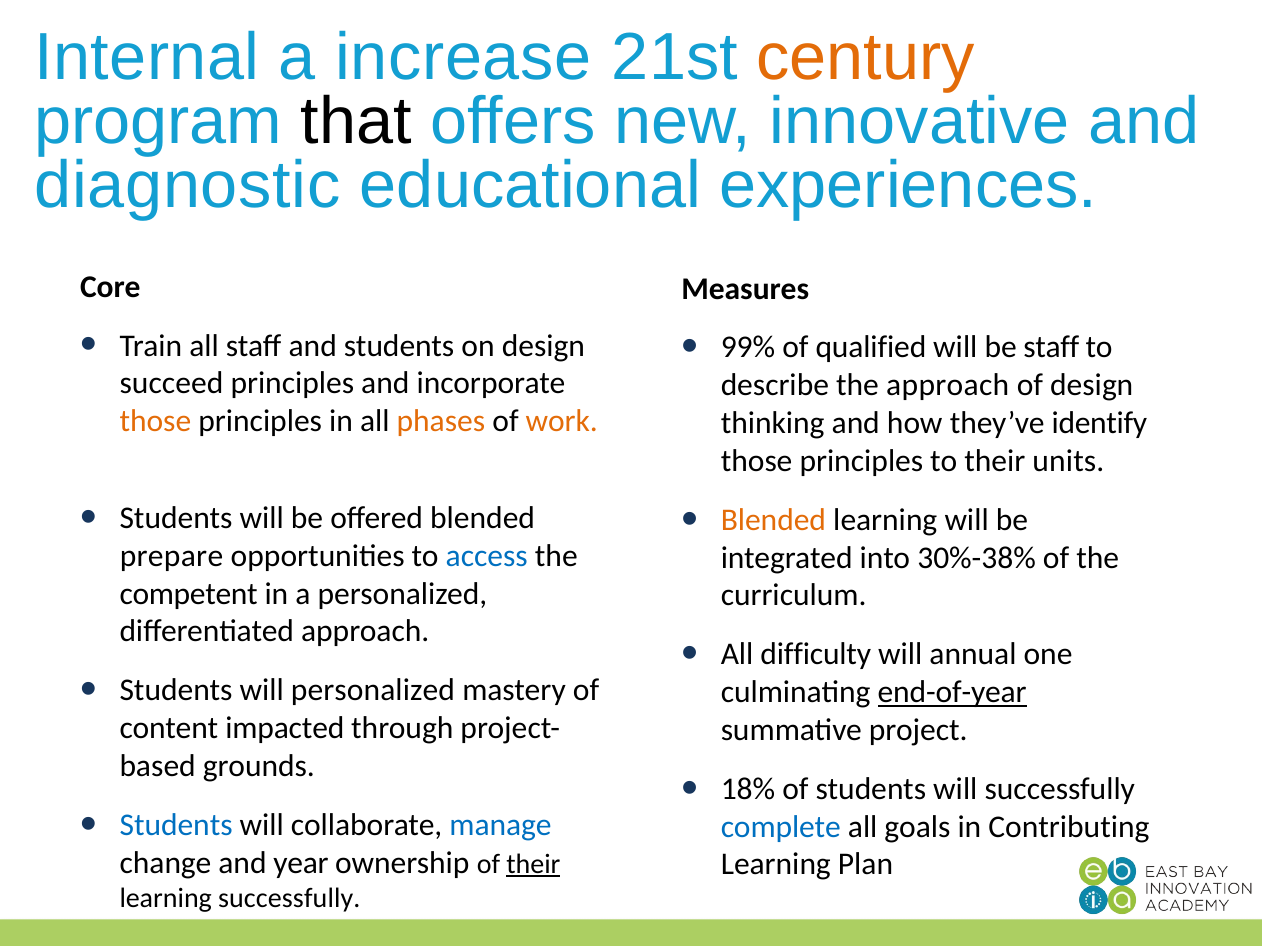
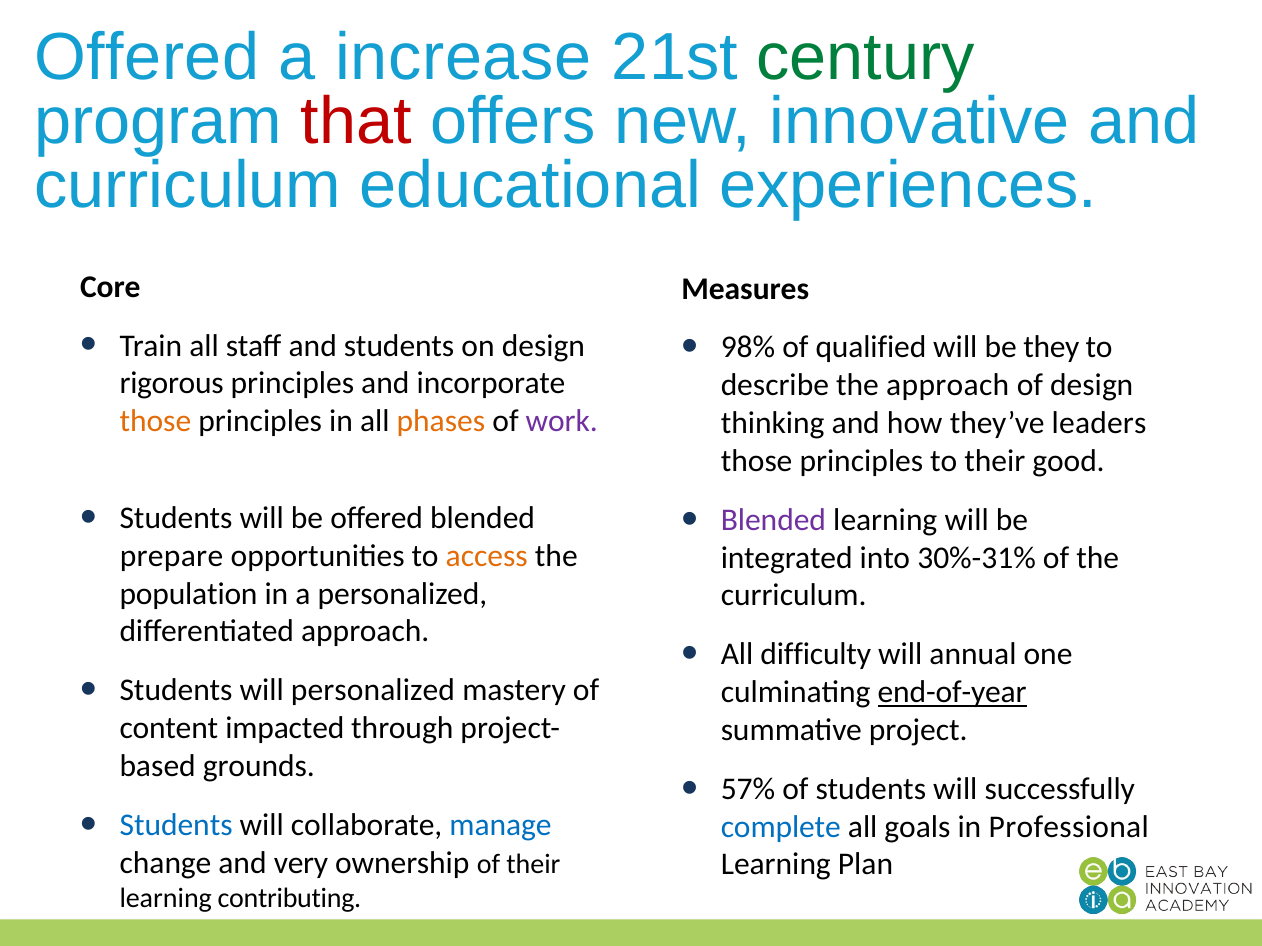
Internal: Internal -> Offered (147, 58)
century colour: orange -> green (866, 58)
that colour: black -> red (356, 122)
diagnostic: diagnostic -> curriculum (188, 185)
99%: 99% -> 98% (748, 348)
be staff: staff -> they (1051, 348)
succeed: succeed -> rigorous (172, 384)
work colour: orange -> purple (562, 422)
identify: identify -> leaders (1099, 423)
units: units -> good (1069, 461)
Blended colour: orange -> purple (773, 520)
access colour: blue -> orange (487, 556)
30%-38%: 30%-38% -> 30%-31% (977, 558)
competent: competent -> population (189, 594)
18%: 18% -> 57% (748, 789)
Contributing: Contributing -> Professional (1069, 827)
year: year -> very (301, 863)
their underline: present -> none (533, 864)
learning successfully: successfully -> contributing (289, 899)
